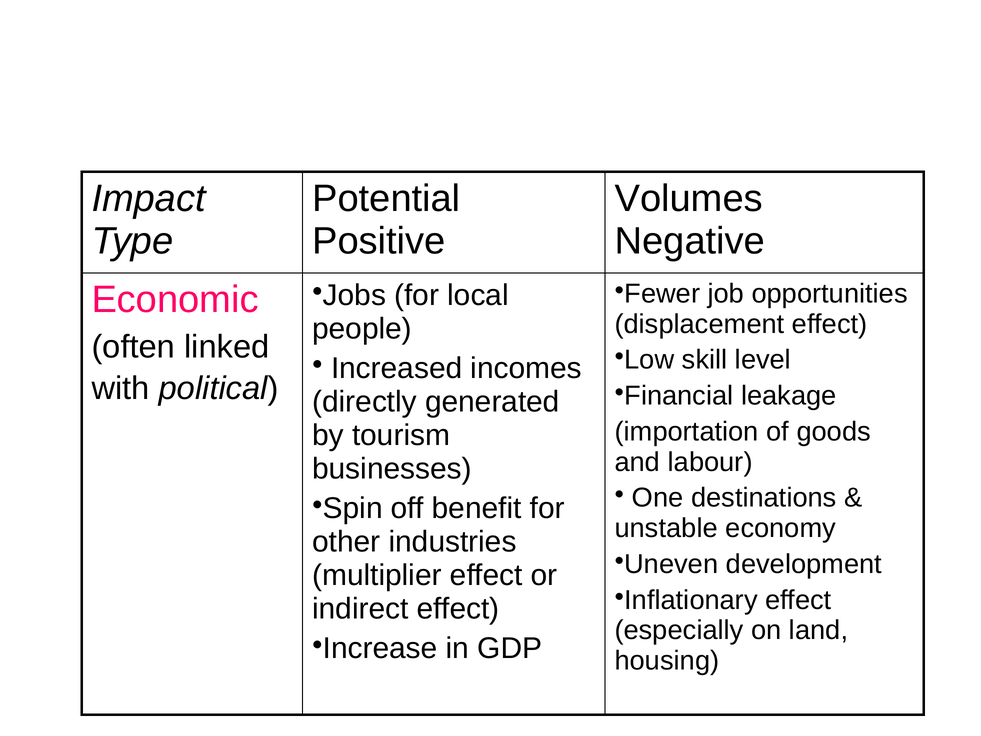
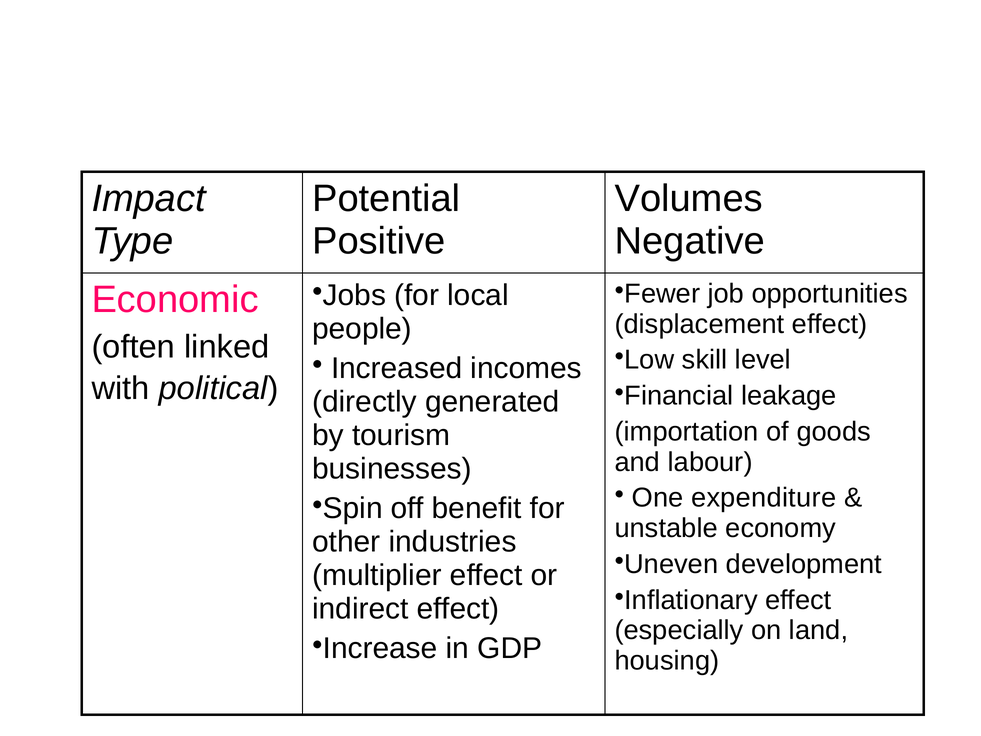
destinations: destinations -> expenditure (764, 498)
